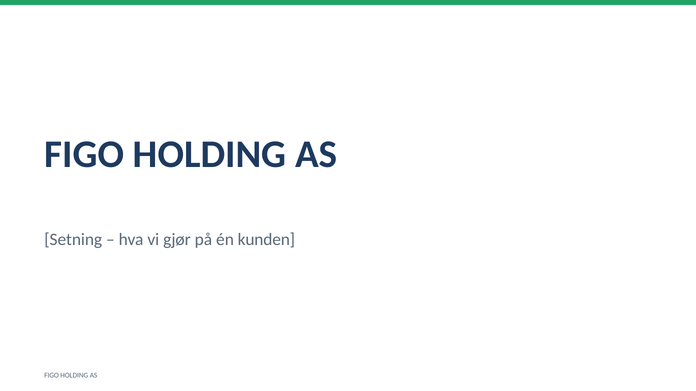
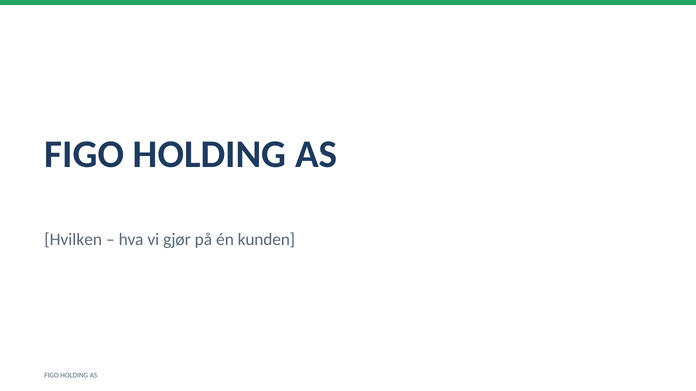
Setning: Setning -> Hvilken (73, 240)
